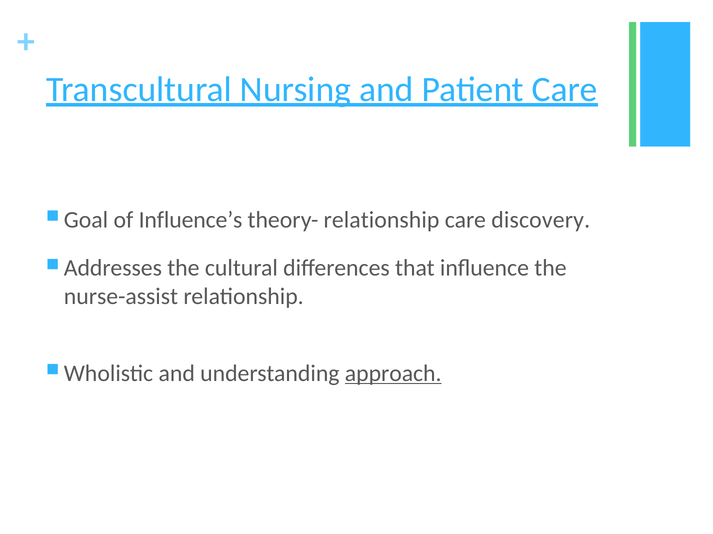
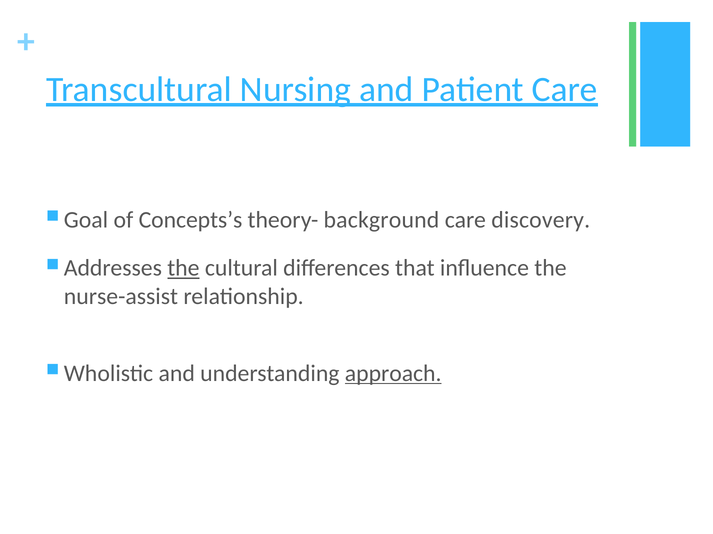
Influence’s: Influence’s -> Concepts’s (190, 220)
theory- relationship: relationship -> background (381, 220)
the underline: none -> present (183, 268)
